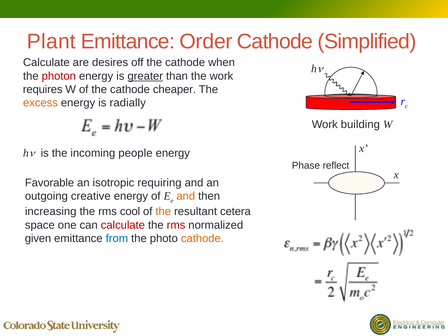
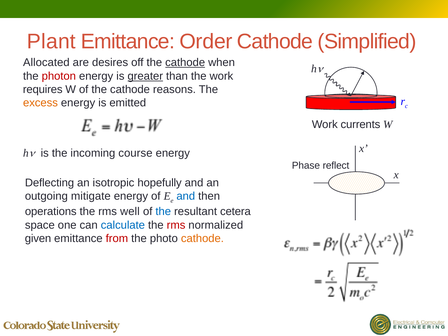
Calculate: Calculate -> Allocated (46, 63)
cathode underline: none -> present (185, 63)
cheaper: cheaper -> reasons (174, 89)
radially: radially -> emitted (128, 103)
building: building -> currents (360, 124)
people: people -> course (135, 153)
Favorable: Favorable -> Deflecting (50, 183)
requiring: requiring -> hopefully (160, 183)
creative: creative -> mitigate (91, 196)
and colour: orange -> blue (186, 196)
increasing: increasing -> operations (51, 212)
cool: cool -> well (130, 212)
the colour: orange -> blue (163, 212)
calculate colour: red -> blue (123, 225)
from colour: blue -> red (117, 238)
